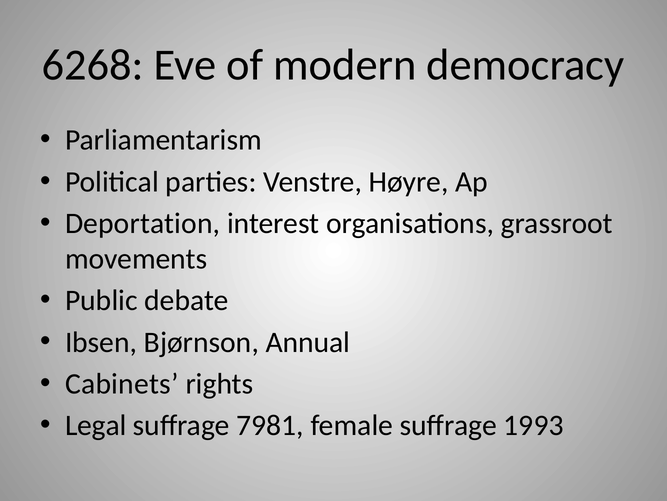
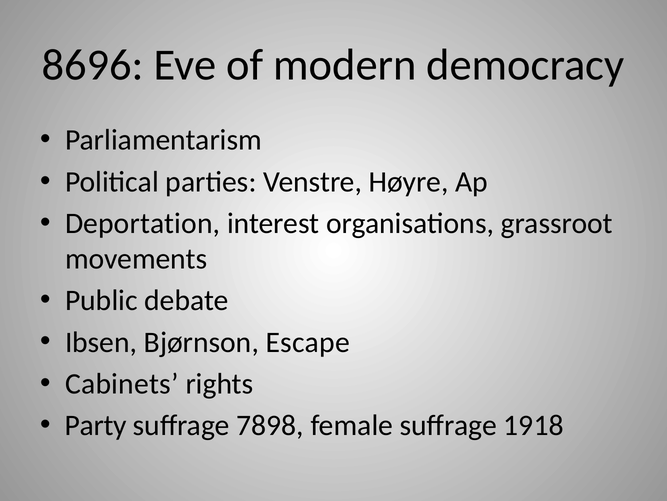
6268: 6268 -> 8696 (93, 65)
Annual: Annual -> Escape (308, 342)
Legal: Legal -> Party (96, 425)
7981: 7981 -> 7898 (270, 425)
1993: 1993 -> 1918 (534, 425)
